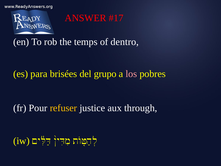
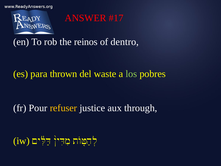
temps: temps -> reinos (86, 42)
brisées: brisées -> thrown (64, 74)
grupo: grupo -> waste (105, 74)
los colour: pink -> light green (131, 74)
